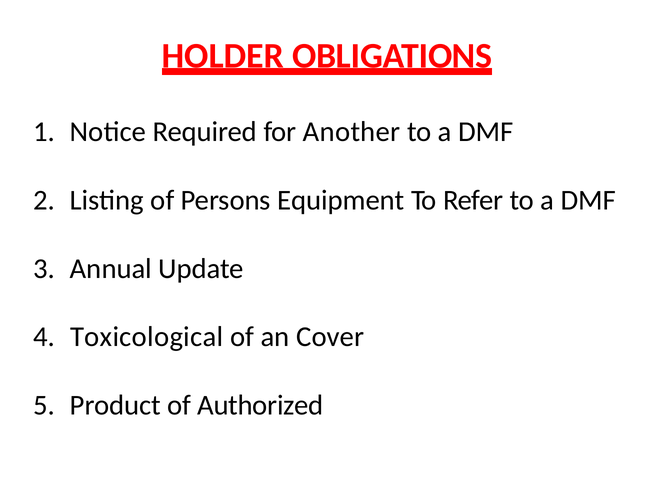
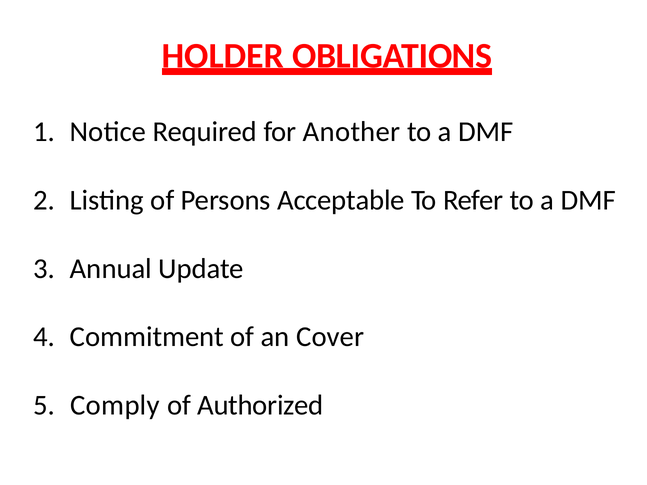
Equipment: Equipment -> Acceptable (341, 200)
Toxicological: Toxicological -> Commitment (147, 337)
Product: Product -> Comply (115, 406)
